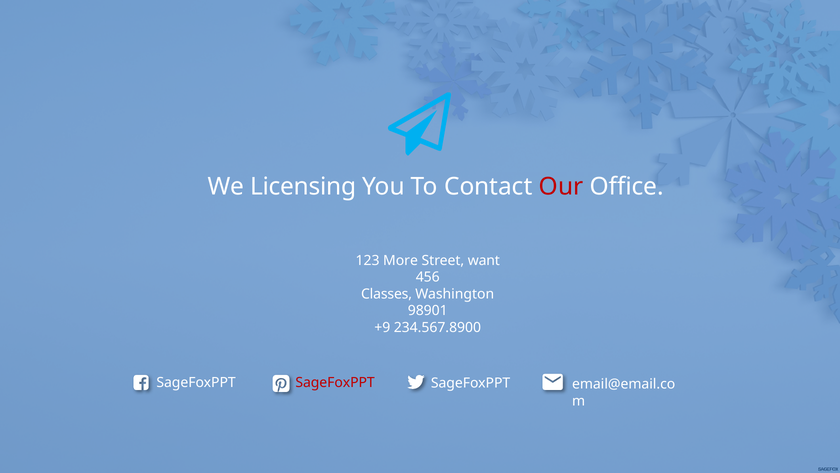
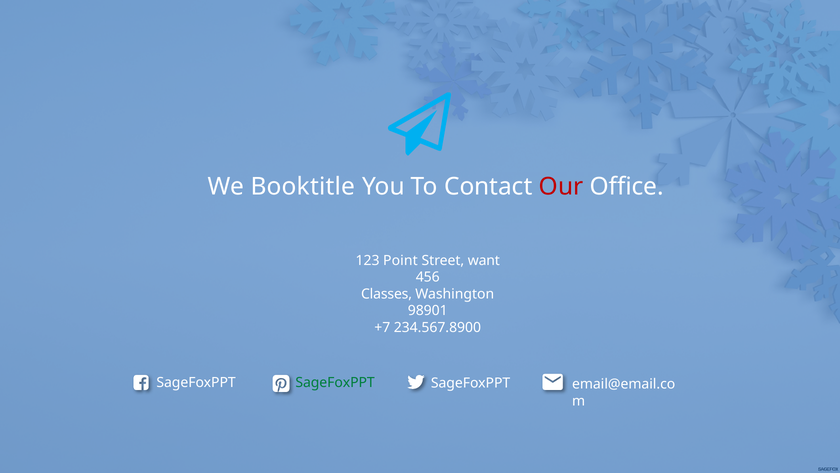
Licensing: Licensing -> Booktitle (303, 187)
More: More -> Point (400, 260)
+9: +9 -> +7 (382, 327)
SageFoxPPT colour: red -> green (335, 382)
